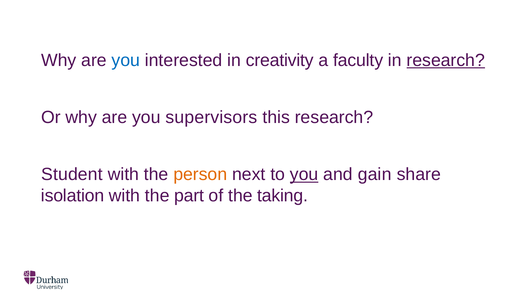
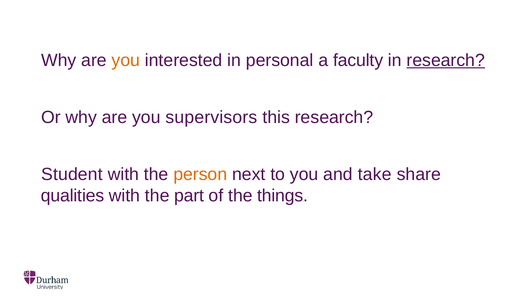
you colour: blue -> orange (126, 60)
creativity: creativity -> personal (280, 60)
you underline: present -> none (304, 174)
gain: gain -> take (375, 174)
isolation: isolation -> qualities (73, 195)
taking: taking -> things (283, 195)
